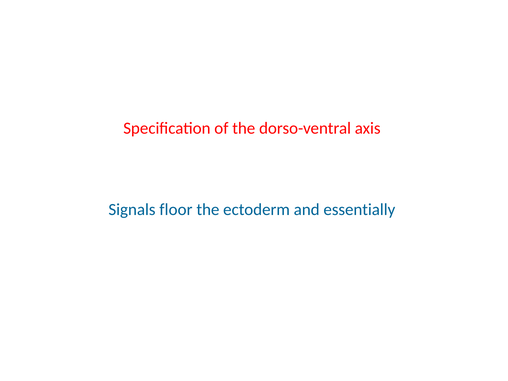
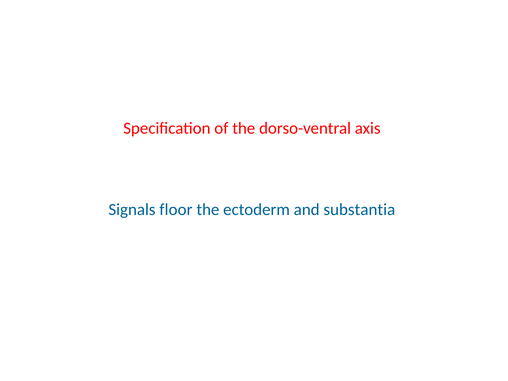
essentially: essentially -> substantia (359, 210)
